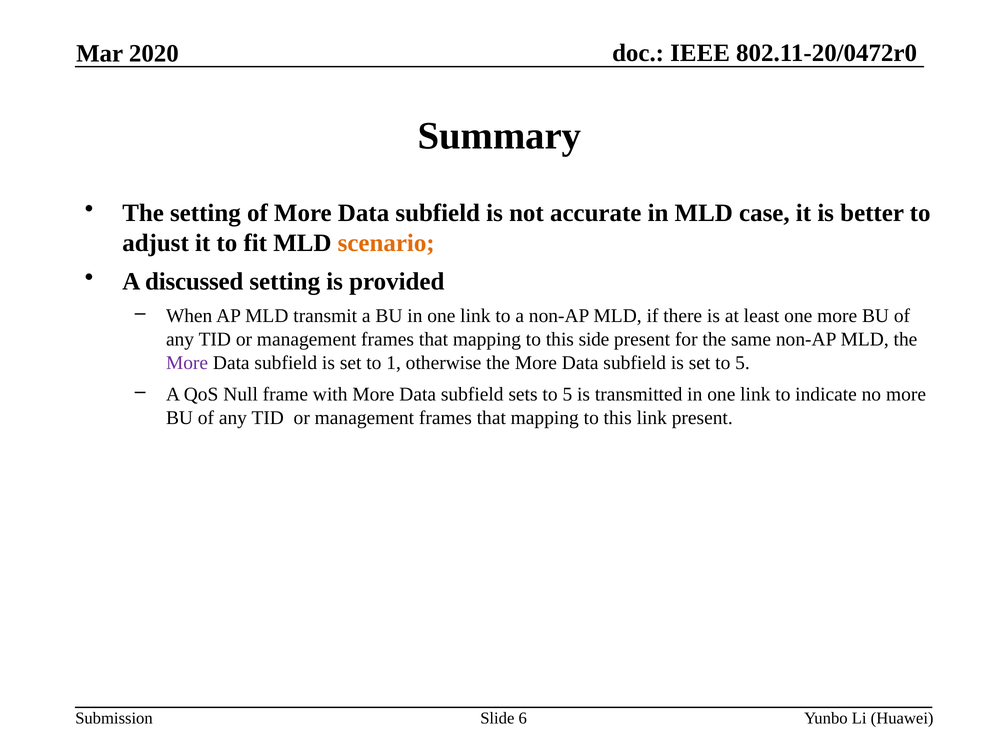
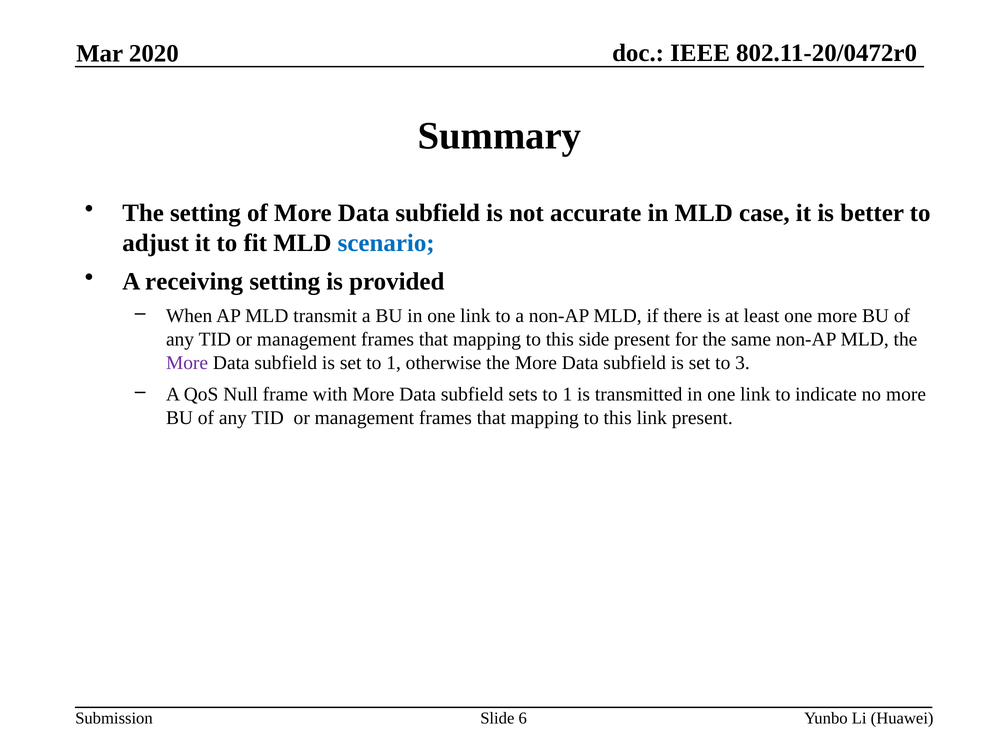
scenario colour: orange -> blue (386, 243)
discussed: discussed -> receiving (194, 282)
set to 5: 5 -> 3 (742, 363)
sets to 5: 5 -> 1 (567, 394)
